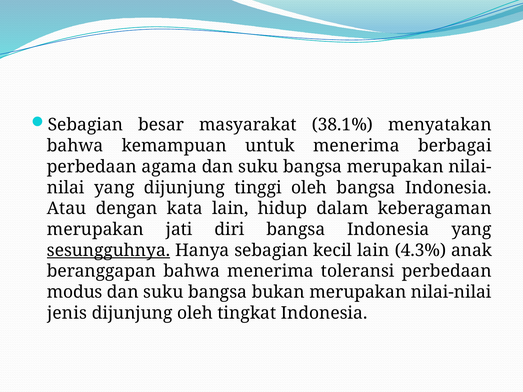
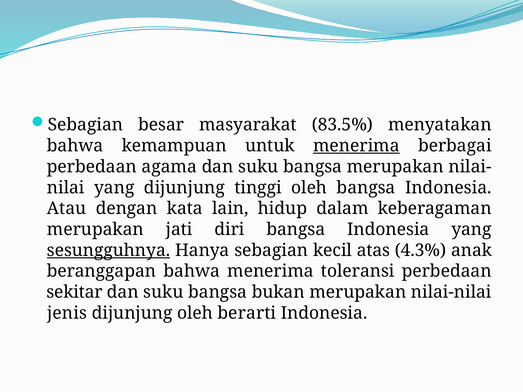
38.1%: 38.1% -> 83.5% (342, 125)
menerima underline: none -> present (356, 146)
kecil lain: lain -> atas (373, 250)
modus: modus -> sekitar (75, 292)
tingkat: tingkat -> berarti (247, 313)
